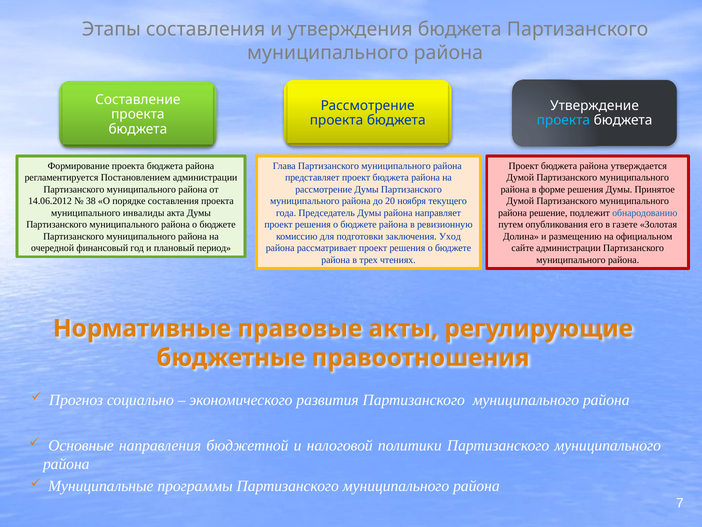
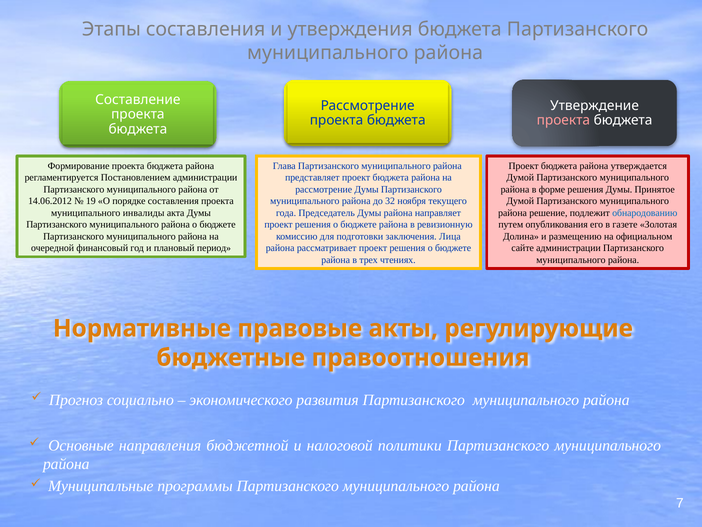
проекта colour: light blue -> pink (563, 120)
38: 38 -> 19 (91, 201)
20: 20 -> 32 (390, 201)
Уход: Уход -> Лица (450, 236)
